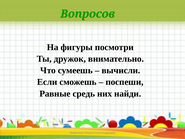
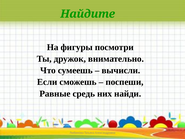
Вопросов: Вопросов -> Найдите (88, 14)
